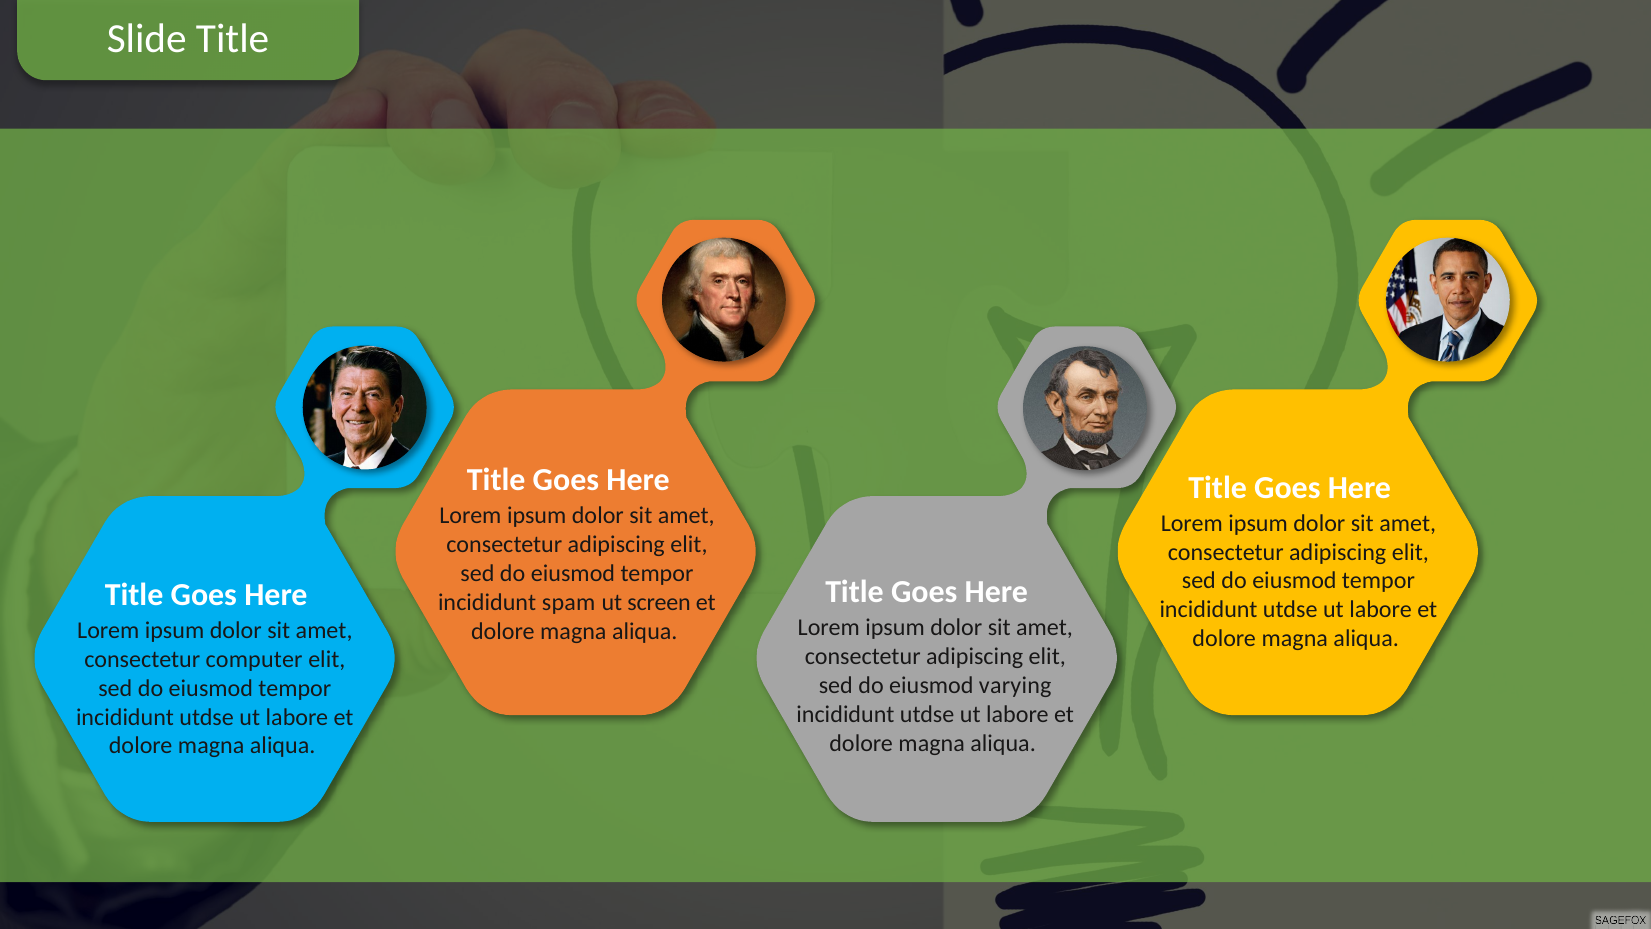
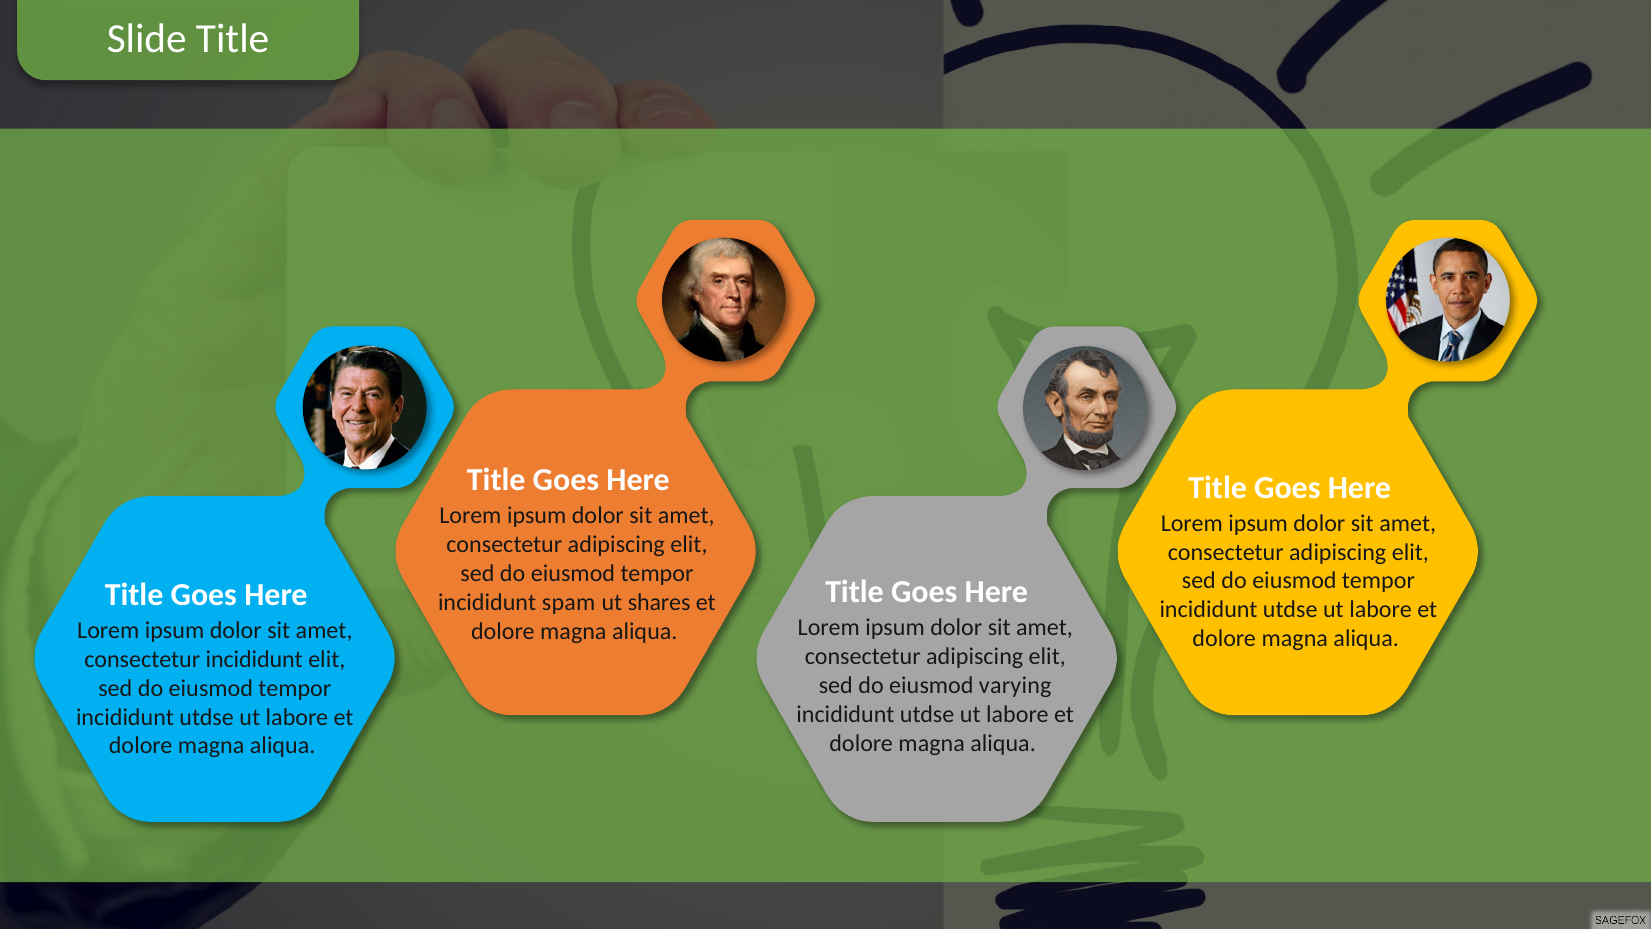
screen: screen -> shares (659, 603)
consectetur computer: computer -> incididunt (254, 659)
